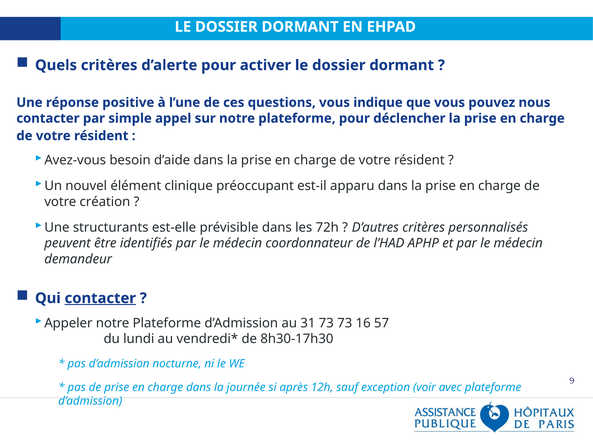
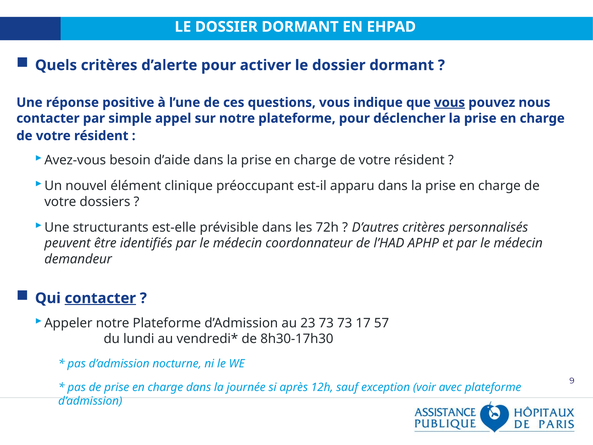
vous underline: none -> present (450, 102)
création: création -> dossiers (105, 202)
31: 31 -> 23 (308, 323)
16: 16 -> 17 (363, 323)
